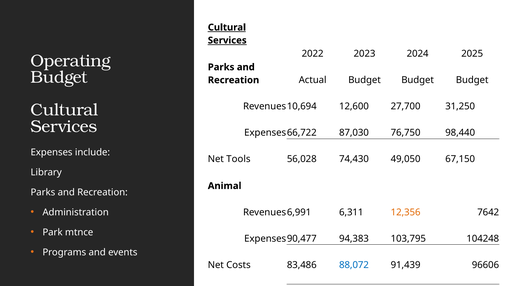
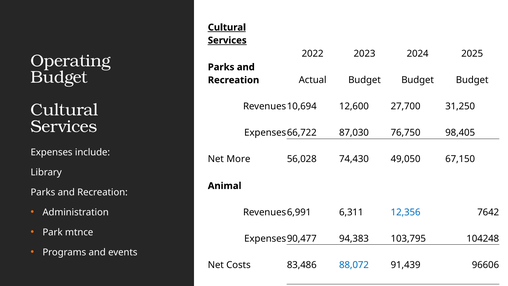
98,440: 98,440 -> 98,405 (460, 133)
Tools: Tools -> More (238, 159)
12,356 colour: orange -> blue (406, 212)
